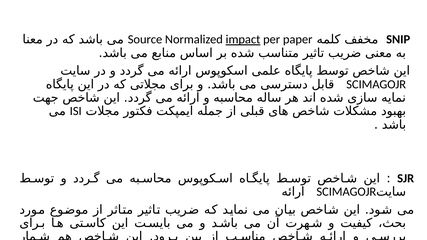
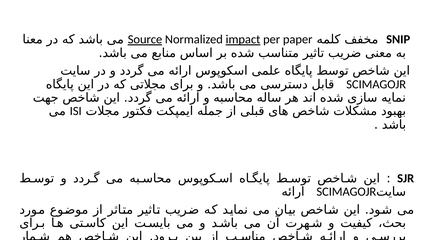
Source underline: none -> present (145, 39)
